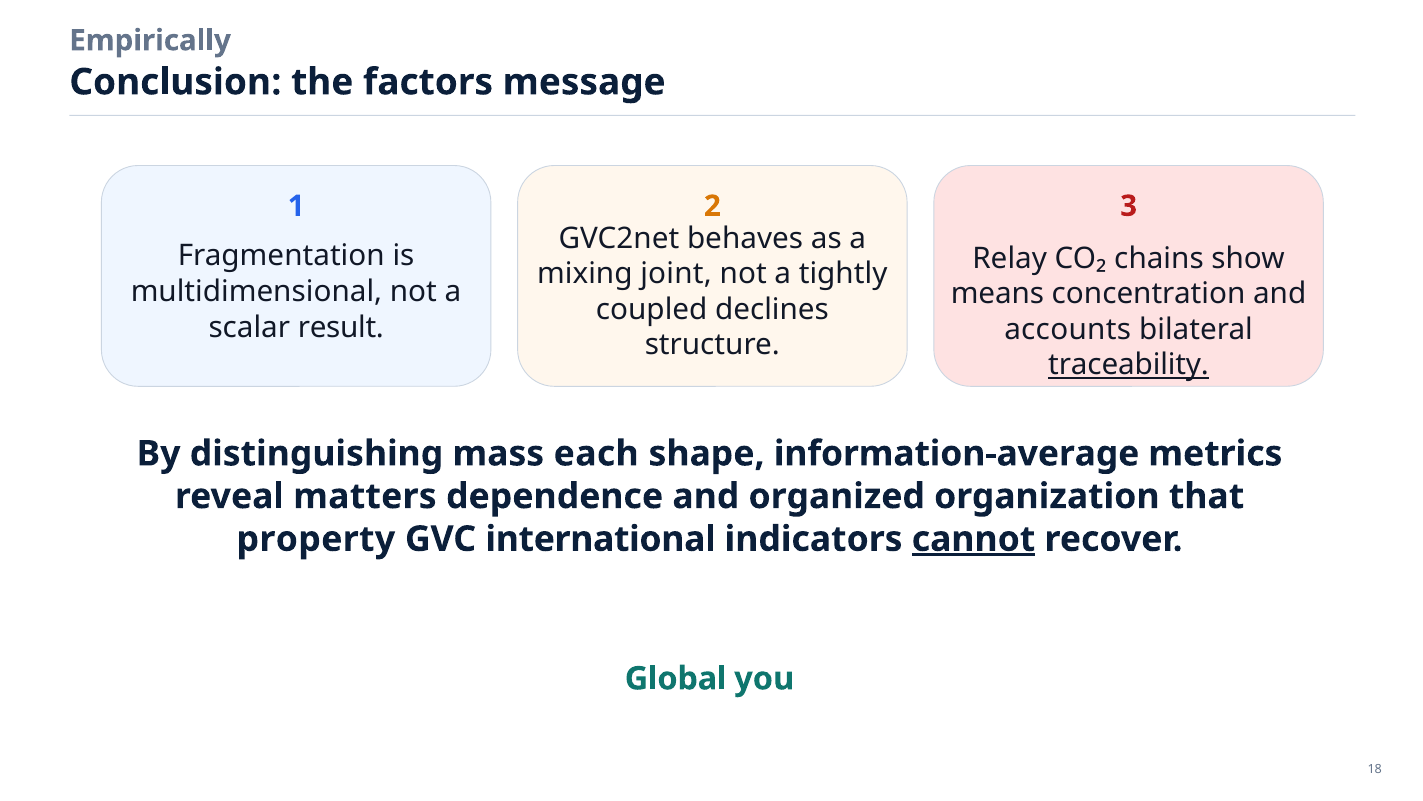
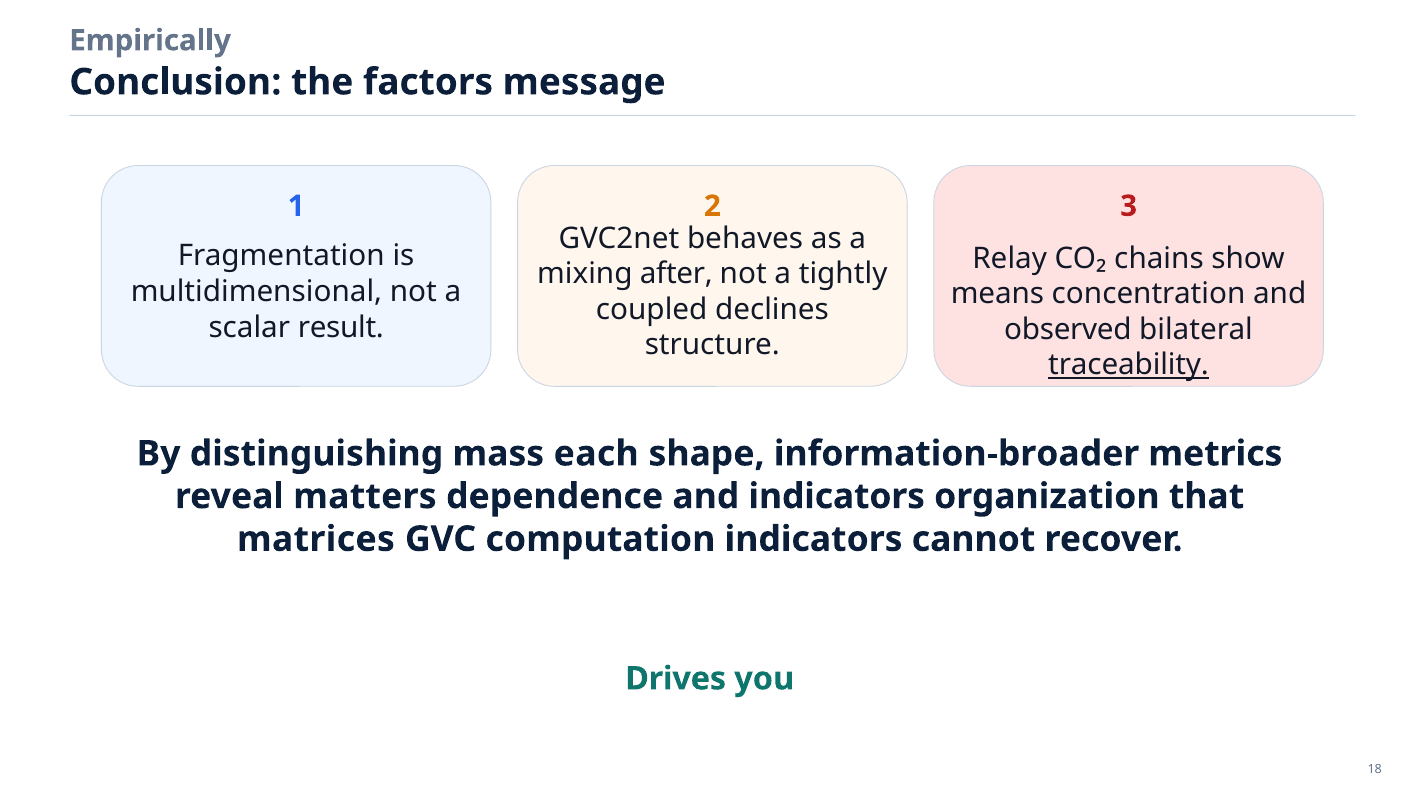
joint: joint -> after (676, 274)
accounts: accounts -> observed (1068, 329)
information-average: information-average -> information-broader (957, 453)
and organized: organized -> indicators (837, 496)
property: property -> matrices (316, 539)
international: international -> computation (600, 539)
cannot underline: present -> none (973, 539)
Global: Global -> Drives (676, 678)
